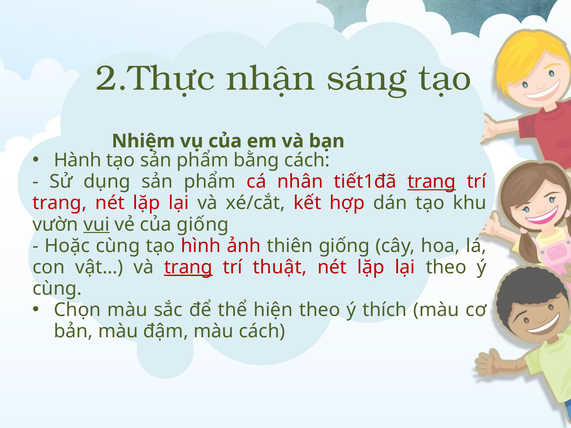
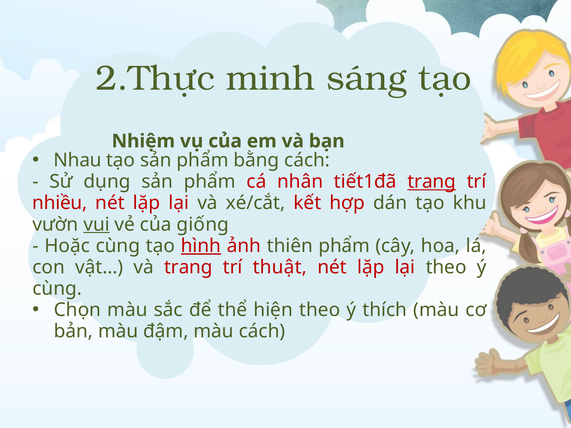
nhận: nhận -> minh (271, 78)
Hành: Hành -> Nhau (78, 160)
trang: trang -> nhiều (60, 203)
hình underline: none -> present (201, 246)
thiên giống: giống -> phẩm (344, 246)
trang underline: present -> none (188, 267)
